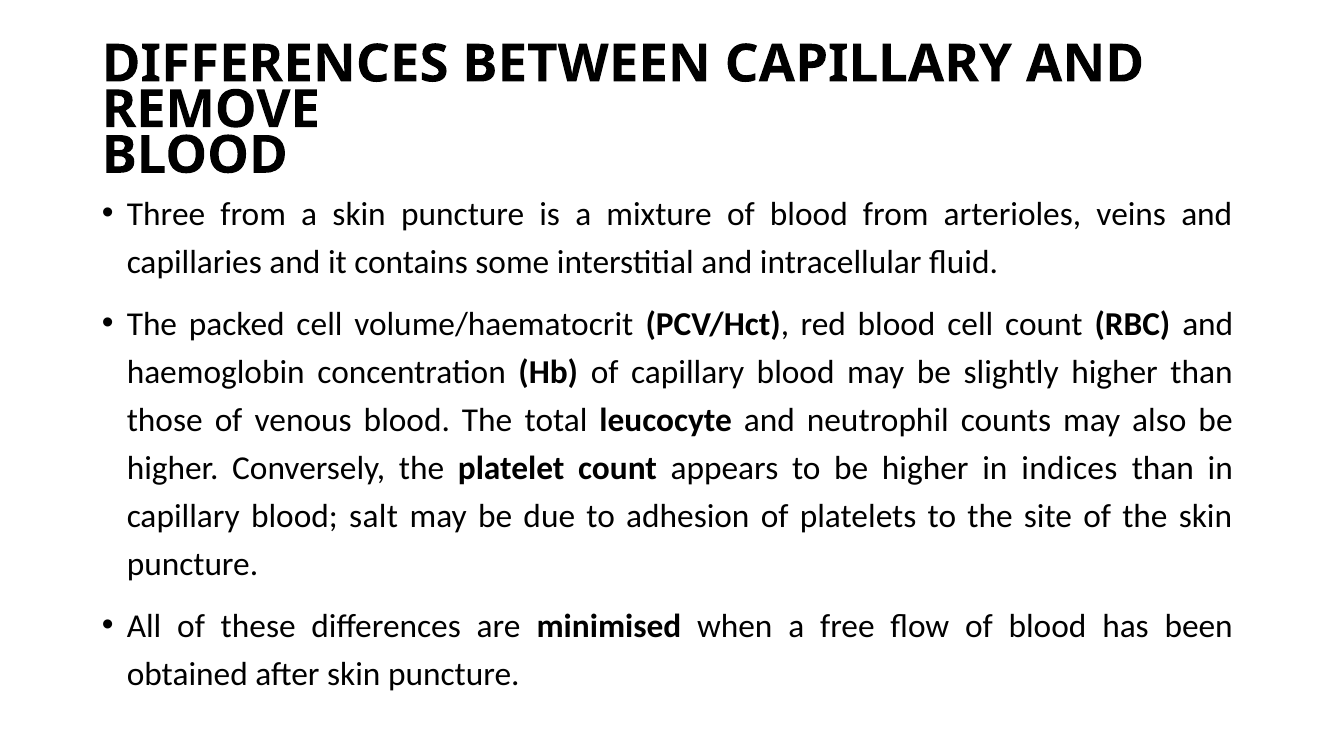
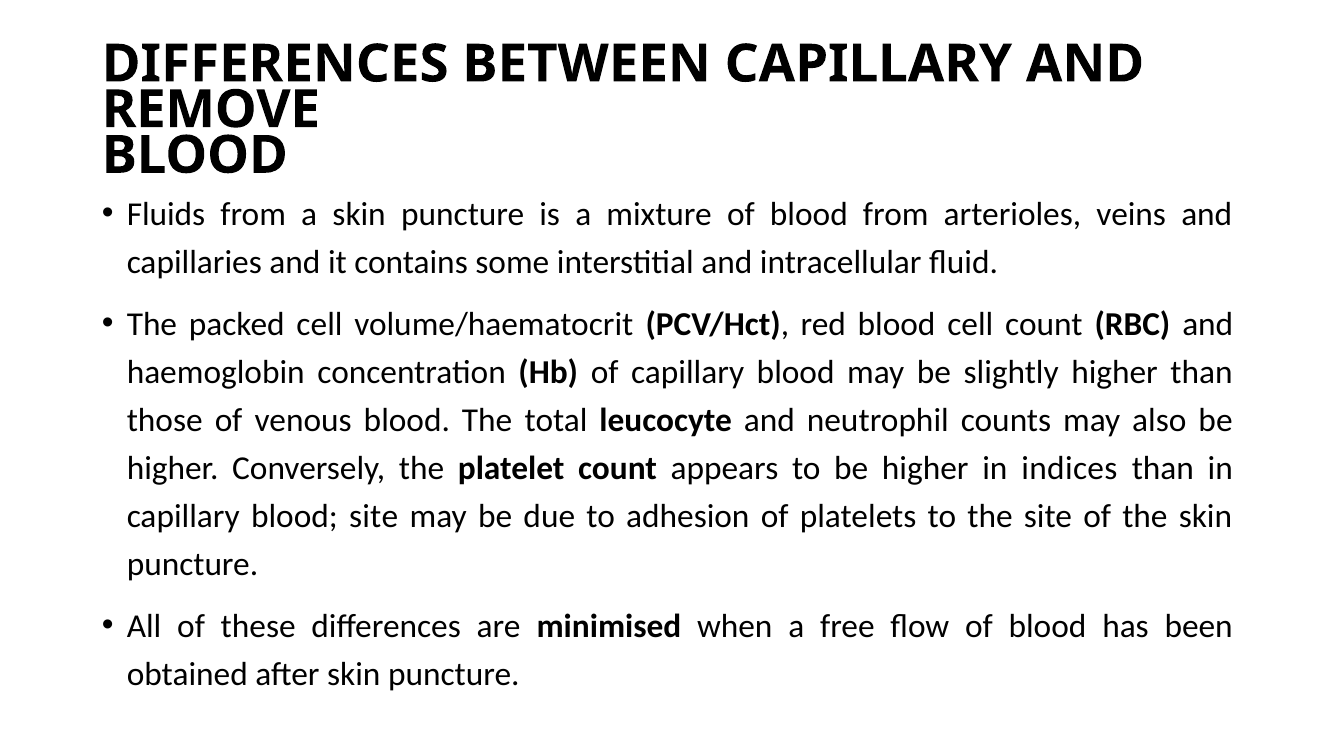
Three: Three -> Fluids (166, 214)
blood salt: salt -> site (374, 517)
